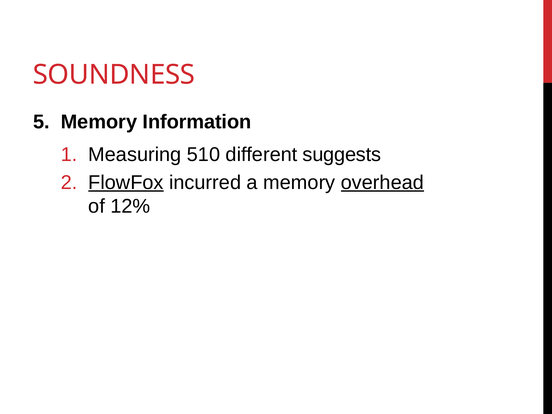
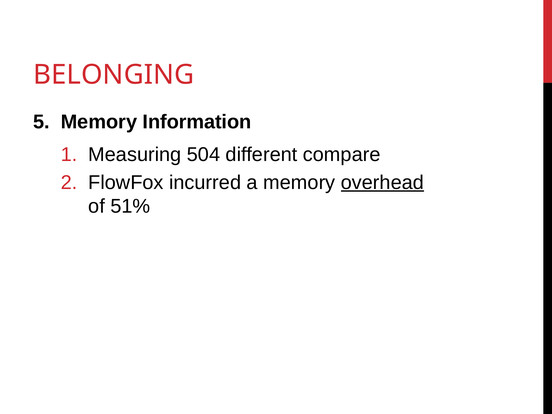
SOUNDNESS: SOUNDNESS -> BELONGING (114, 75)
510: 510 -> 504 (203, 155)
suggests: suggests -> compare (342, 155)
FlowFox underline: present -> none (126, 182)
12%: 12% -> 51% (130, 206)
